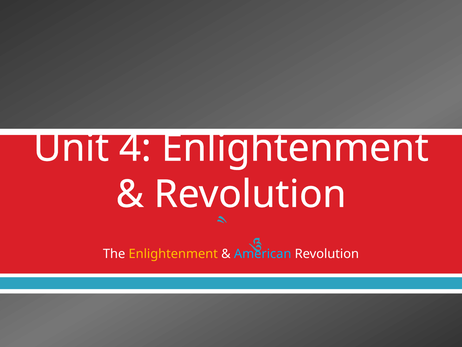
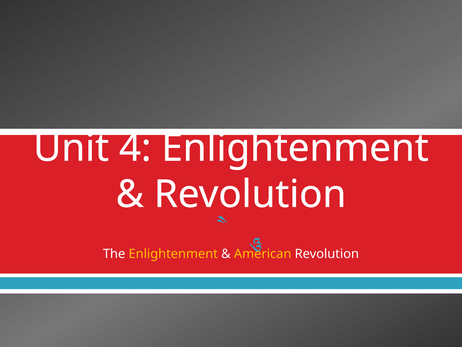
American colour: light blue -> yellow (263, 253)
